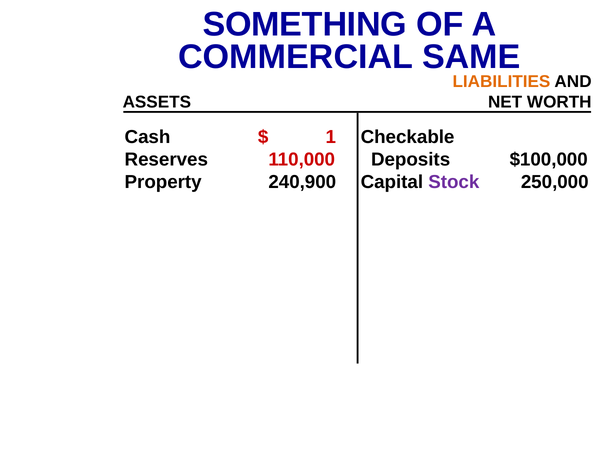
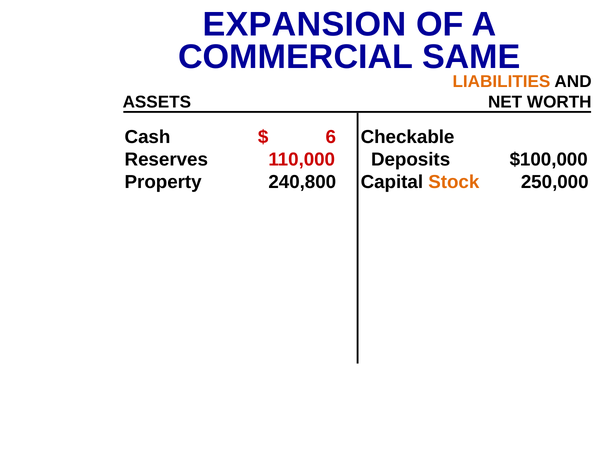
SOMETHING: SOMETHING -> EXPANSION (304, 24)
1: 1 -> 6 (331, 137)
240,900: 240,900 -> 240,800 (302, 182)
Stock colour: purple -> orange (454, 182)
